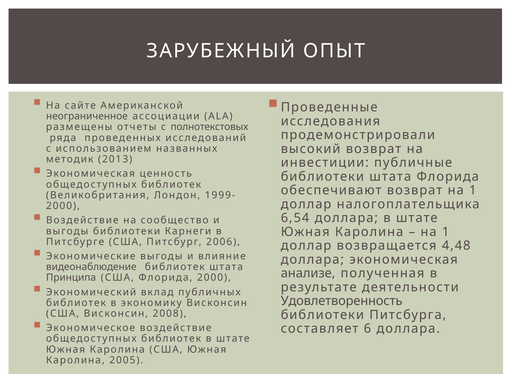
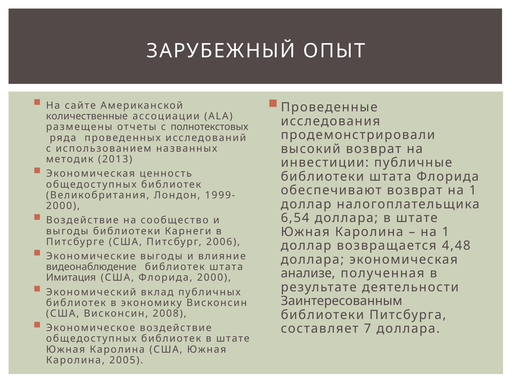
неограниченное: неограниченное -> количественные (87, 116)
Принципа: Принципа -> Имитация (71, 278)
Удовлетворенность: Удовлетворенность -> Заинтересованным (342, 301)
6: 6 -> 7 (367, 329)
